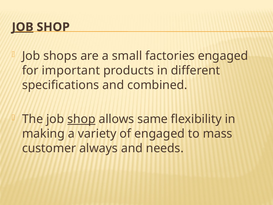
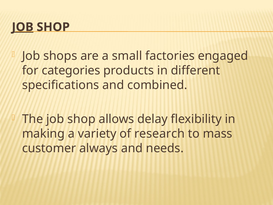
important: important -> categories (71, 70)
shop underline: present -> none (81, 119)
same: same -> delay (152, 119)
of engaged: engaged -> research (159, 134)
